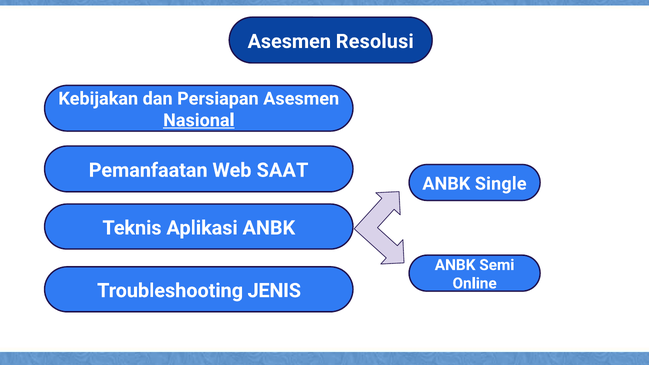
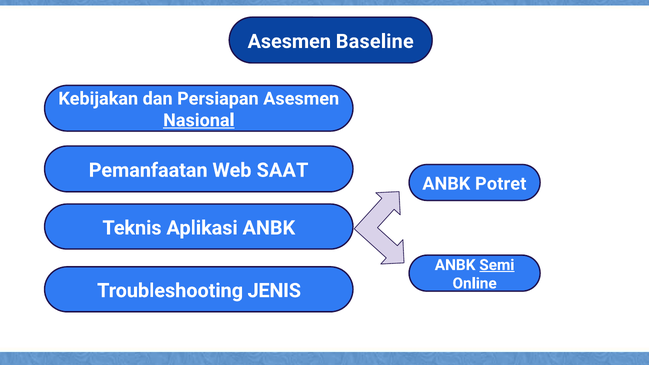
Resolusi: Resolusi -> Baseline (375, 41)
Single: Single -> Potret (501, 184)
Semi underline: none -> present (497, 265)
